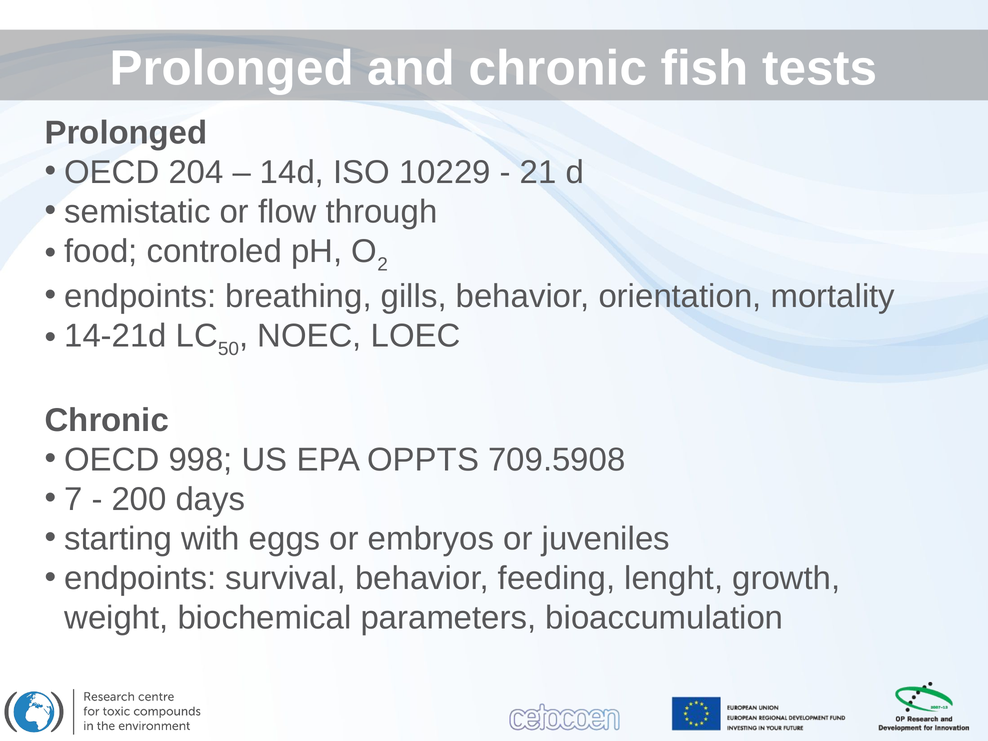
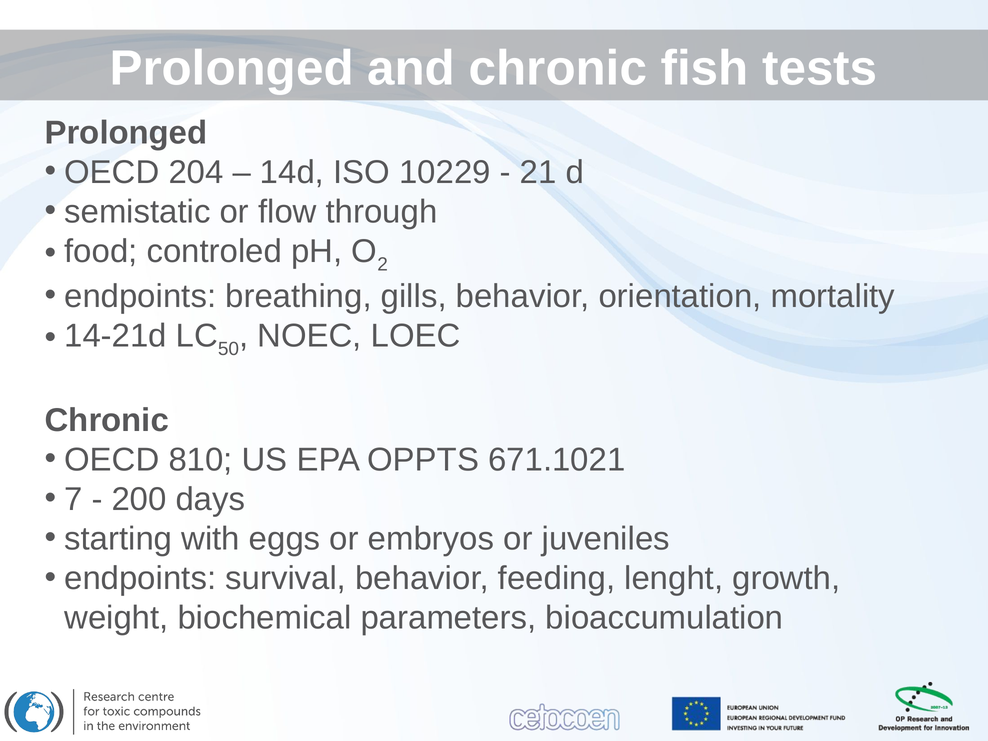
998: 998 -> 810 (201, 460)
709.5908: 709.5908 -> 671.1021 (557, 460)
